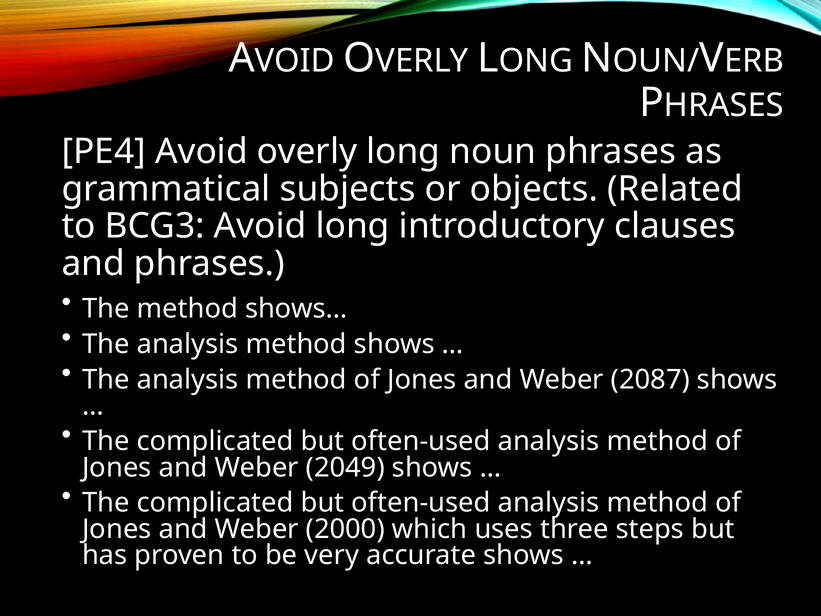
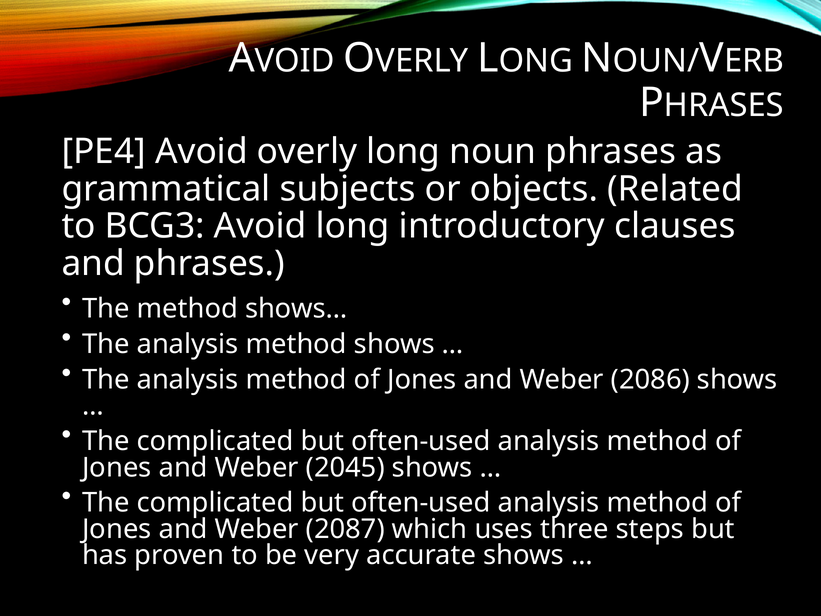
2087: 2087 -> 2086 (650, 379)
2049: 2049 -> 2045 (345, 467)
2000: 2000 -> 2087 (345, 529)
